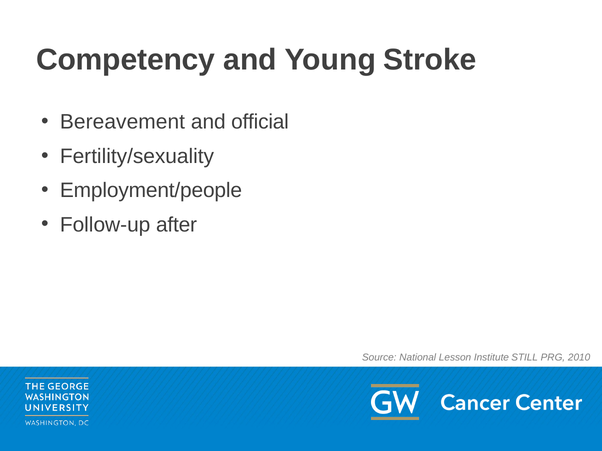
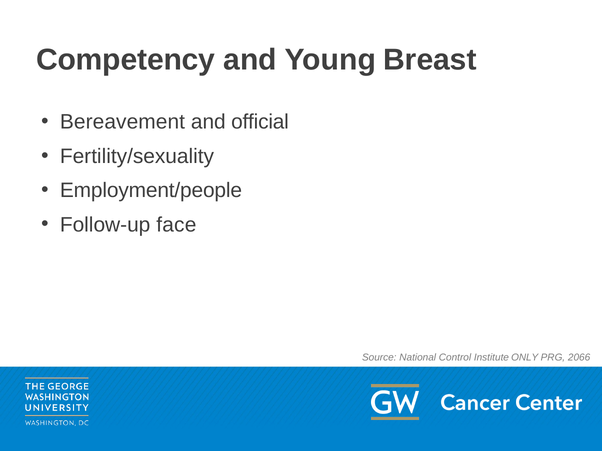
Stroke: Stroke -> Breast (430, 60)
after: after -> face (176, 225)
Lesson: Lesson -> Control (455, 358)
STILL: STILL -> ONLY (525, 358)
2010: 2010 -> 2066 (579, 358)
